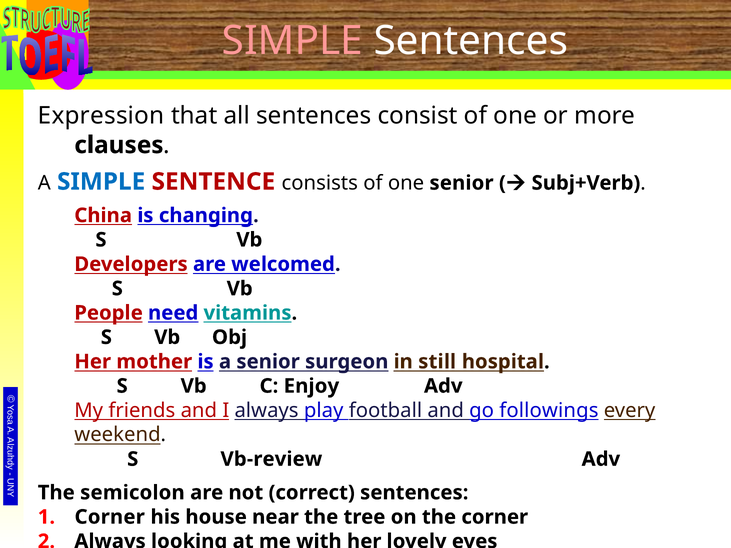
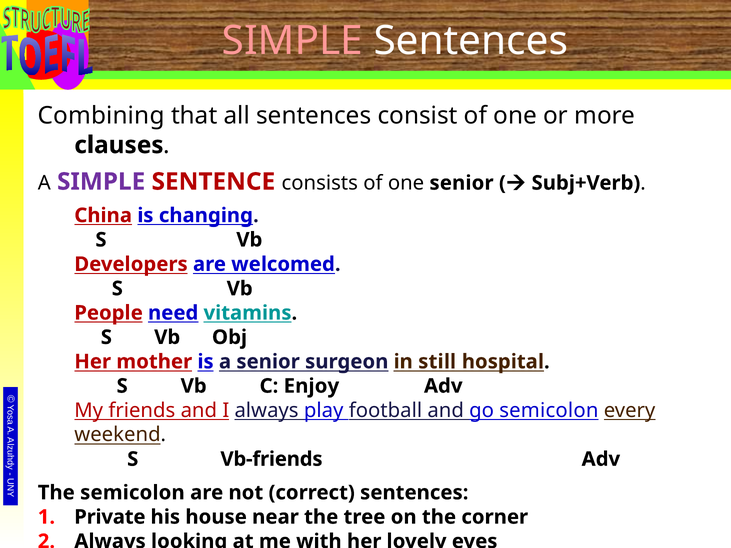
Expression: Expression -> Combining (101, 116)
SIMPLE colour: blue -> purple (101, 182)
go followings: followings -> semicolon (549, 411)
Vb-review: Vb-review -> Vb-friends (272, 459)
Corner: Corner -> Private (110, 517)
